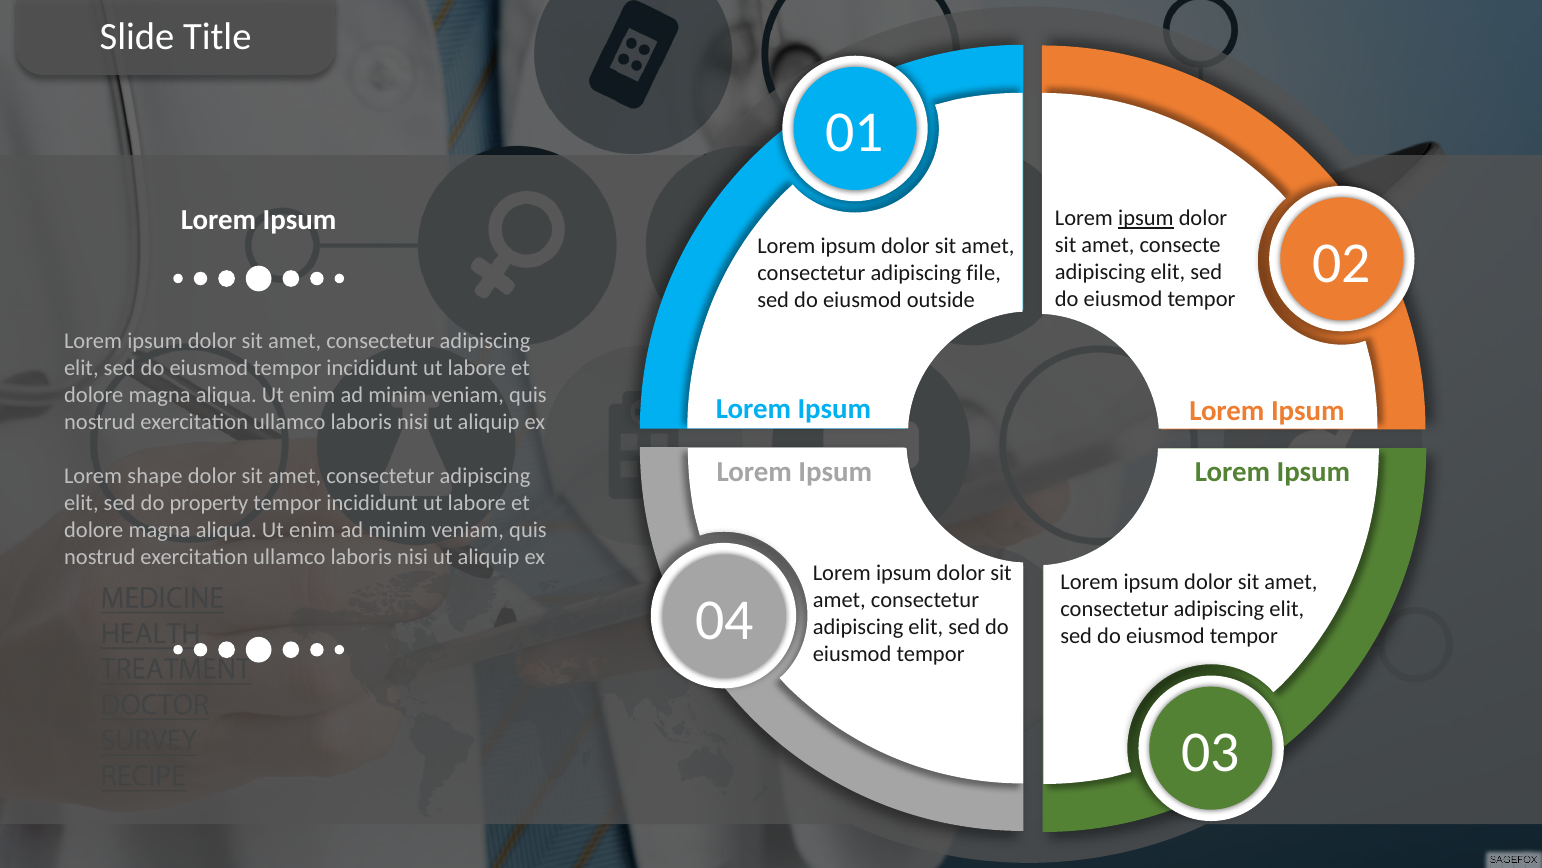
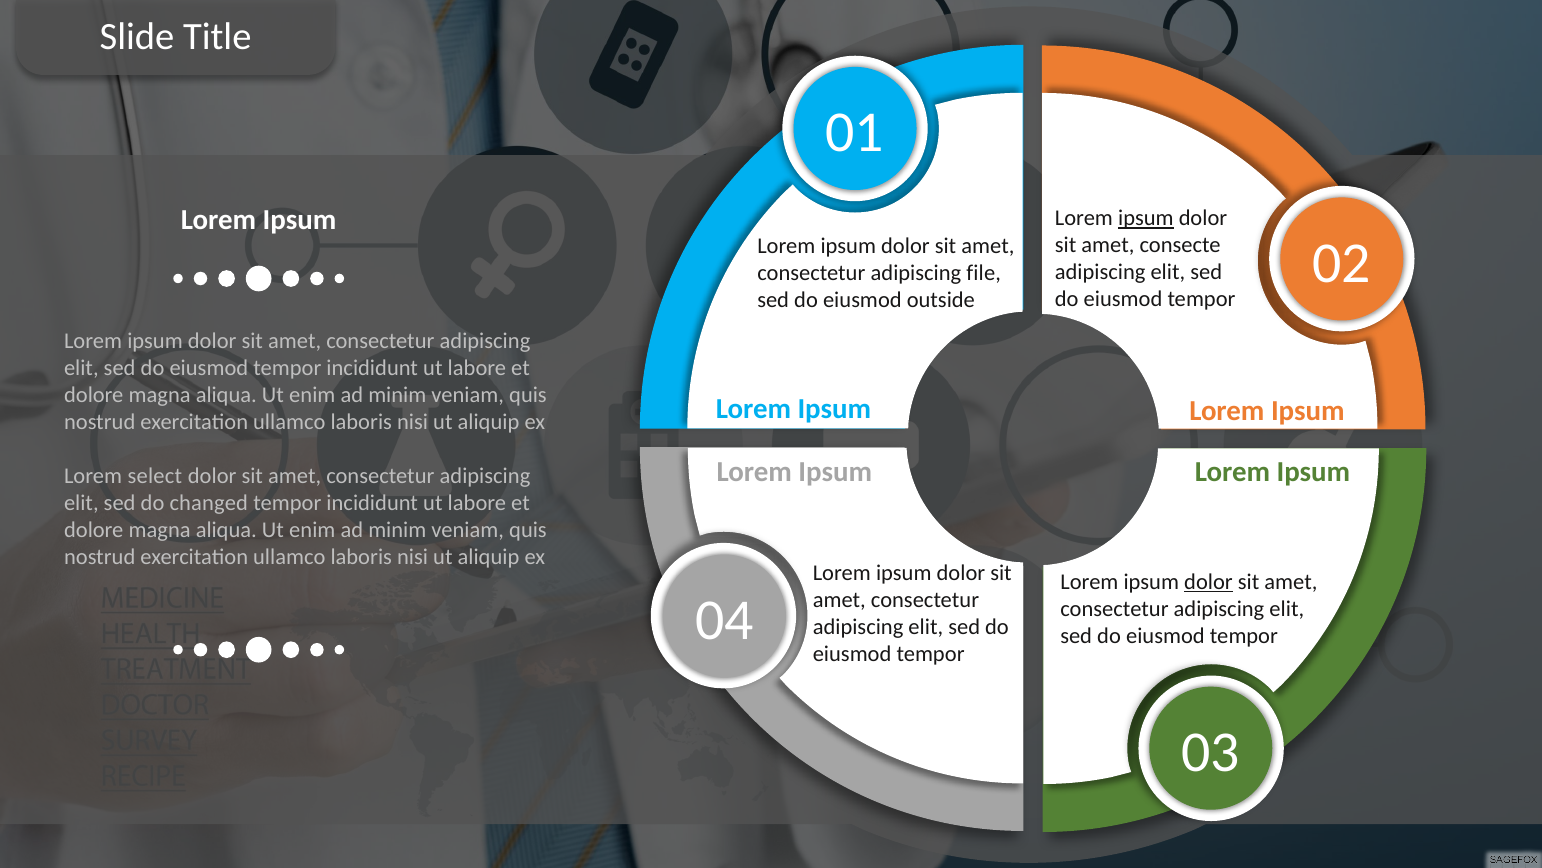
shape: shape -> select (155, 476)
property: property -> changed (209, 503)
dolor underline: none -> present (1208, 582)
